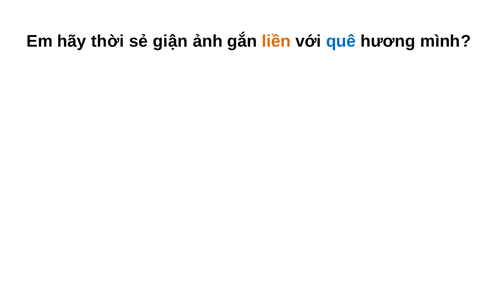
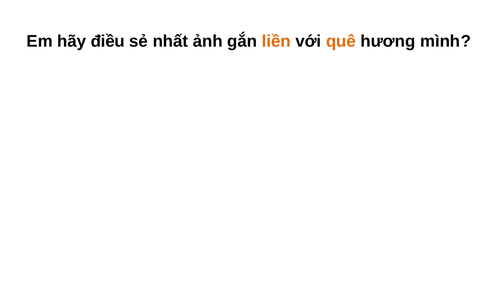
thời: thời -> điều (108, 41)
giận: giận -> nhất (170, 41)
quê colour: blue -> orange (341, 41)
